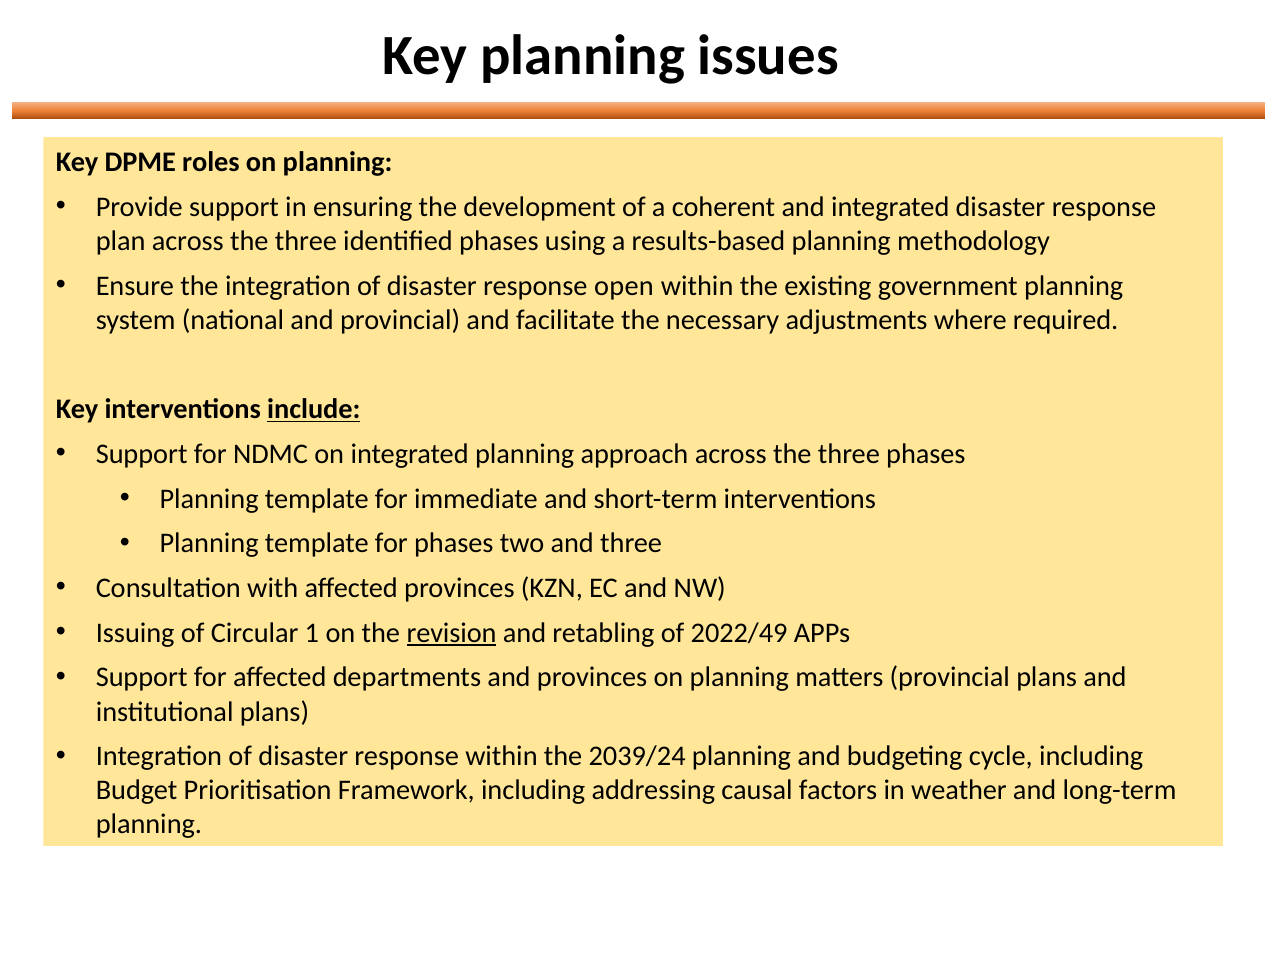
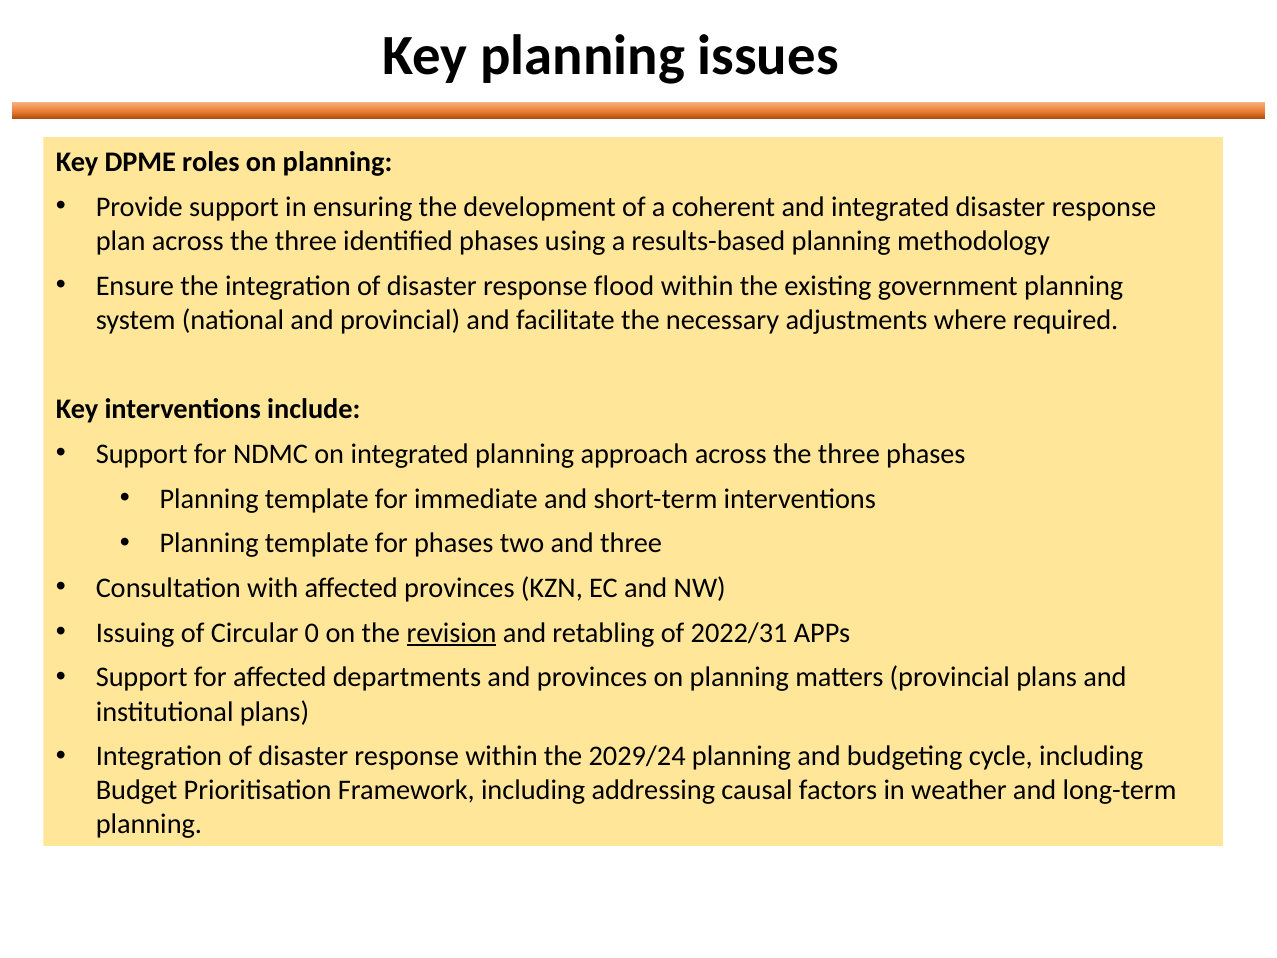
open: open -> flood (624, 286)
include underline: present -> none (314, 409)
1: 1 -> 0 (312, 633)
2022/49: 2022/49 -> 2022/31 (739, 633)
2039/24: 2039/24 -> 2029/24 (637, 756)
